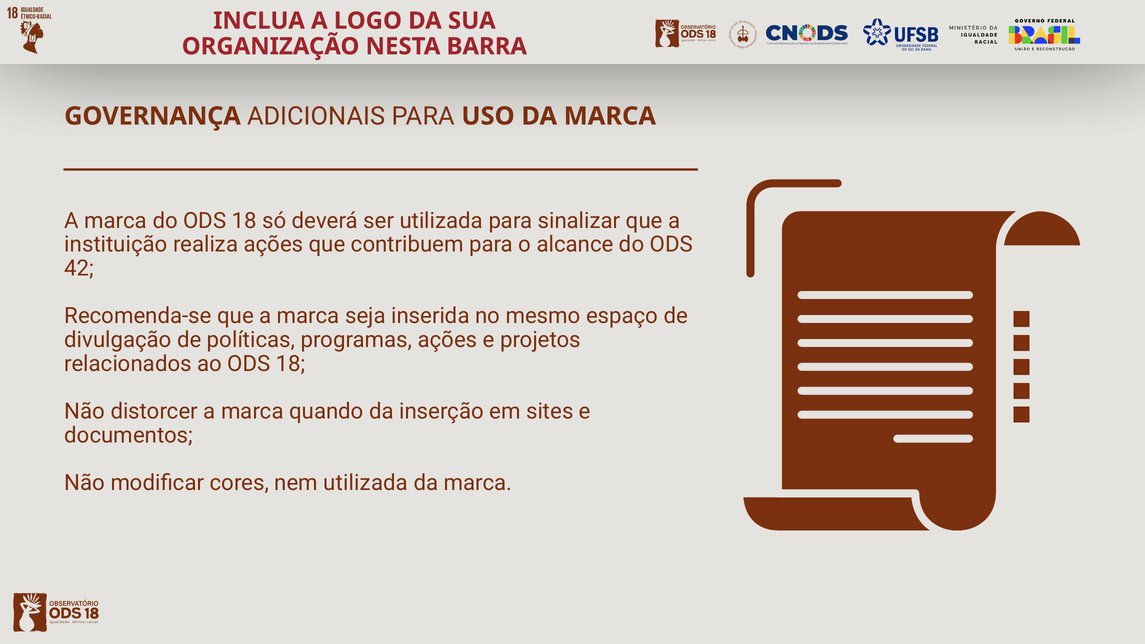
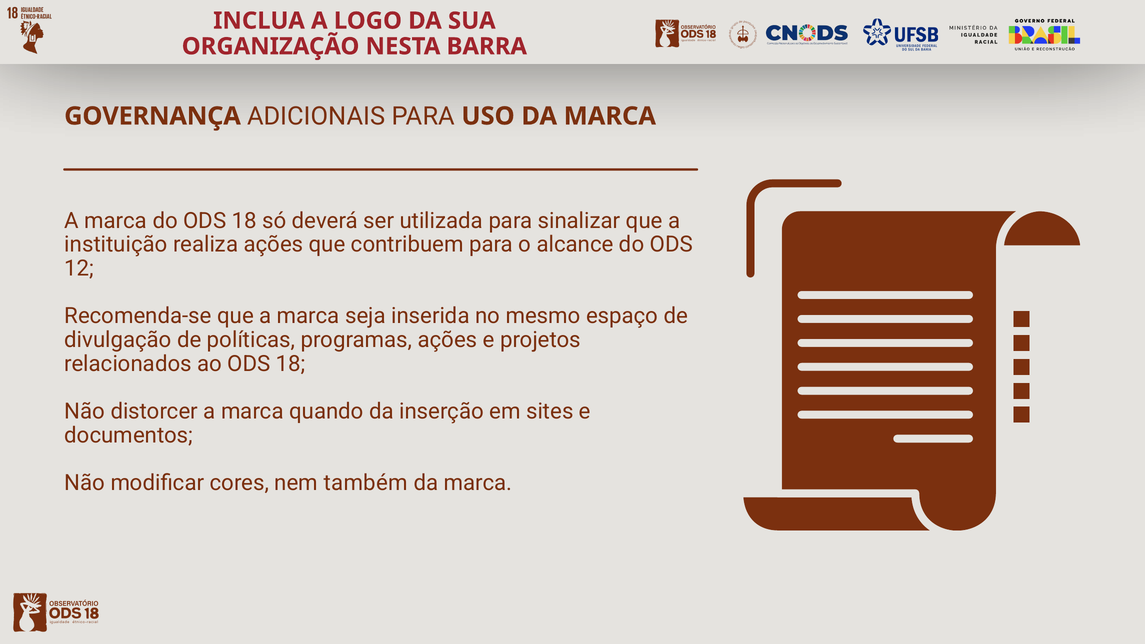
42: 42 -> 12 (79, 268)
nem utilizada: utilizada -> também (366, 483)
